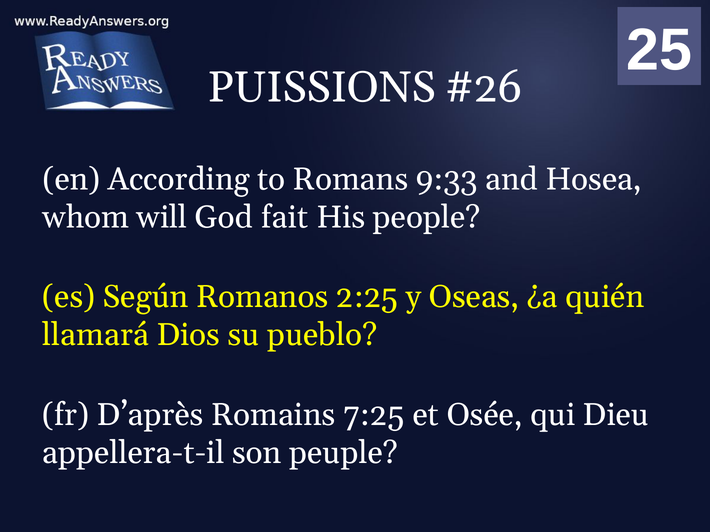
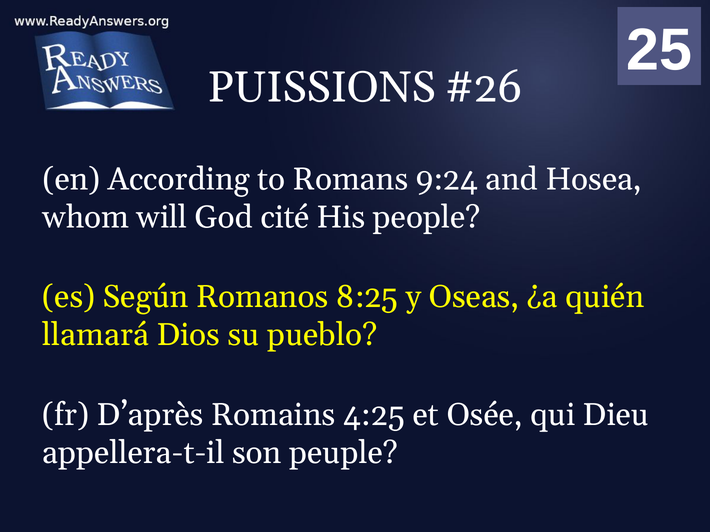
9:33: 9:33 -> 9:24 (447, 180)
fait: fait -> cité (285, 217)
2:25: 2:25 -> 8:25 (367, 297)
7:25: 7:25 -> 4:25 (374, 415)
